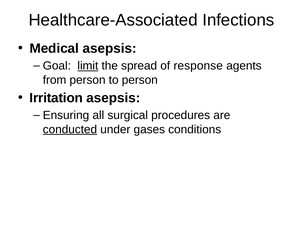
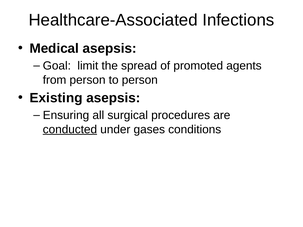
limit underline: present -> none (88, 66)
response: response -> promoted (198, 66)
Irritation: Irritation -> Existing (56, 98)
